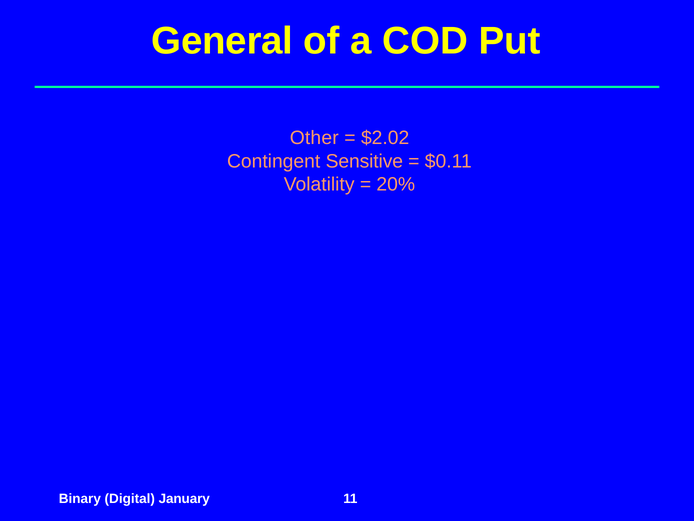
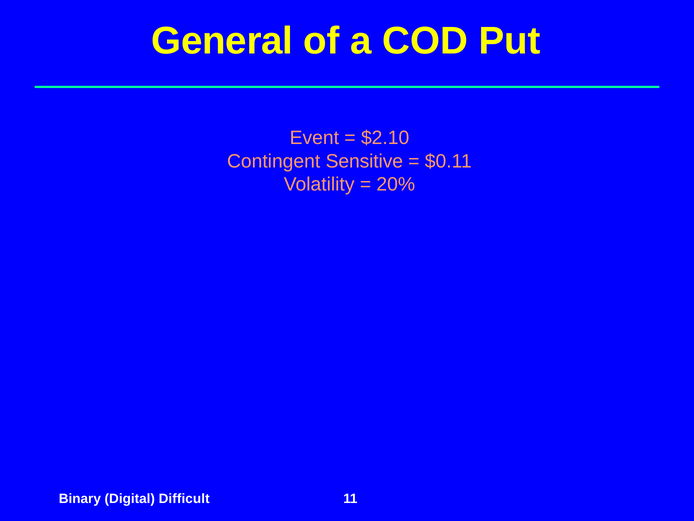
Other: Other -> Event (314, 138)
$2.02: $2.02 -> $2.10 (385, 138)
January: January -> Difficult (184, 498)
